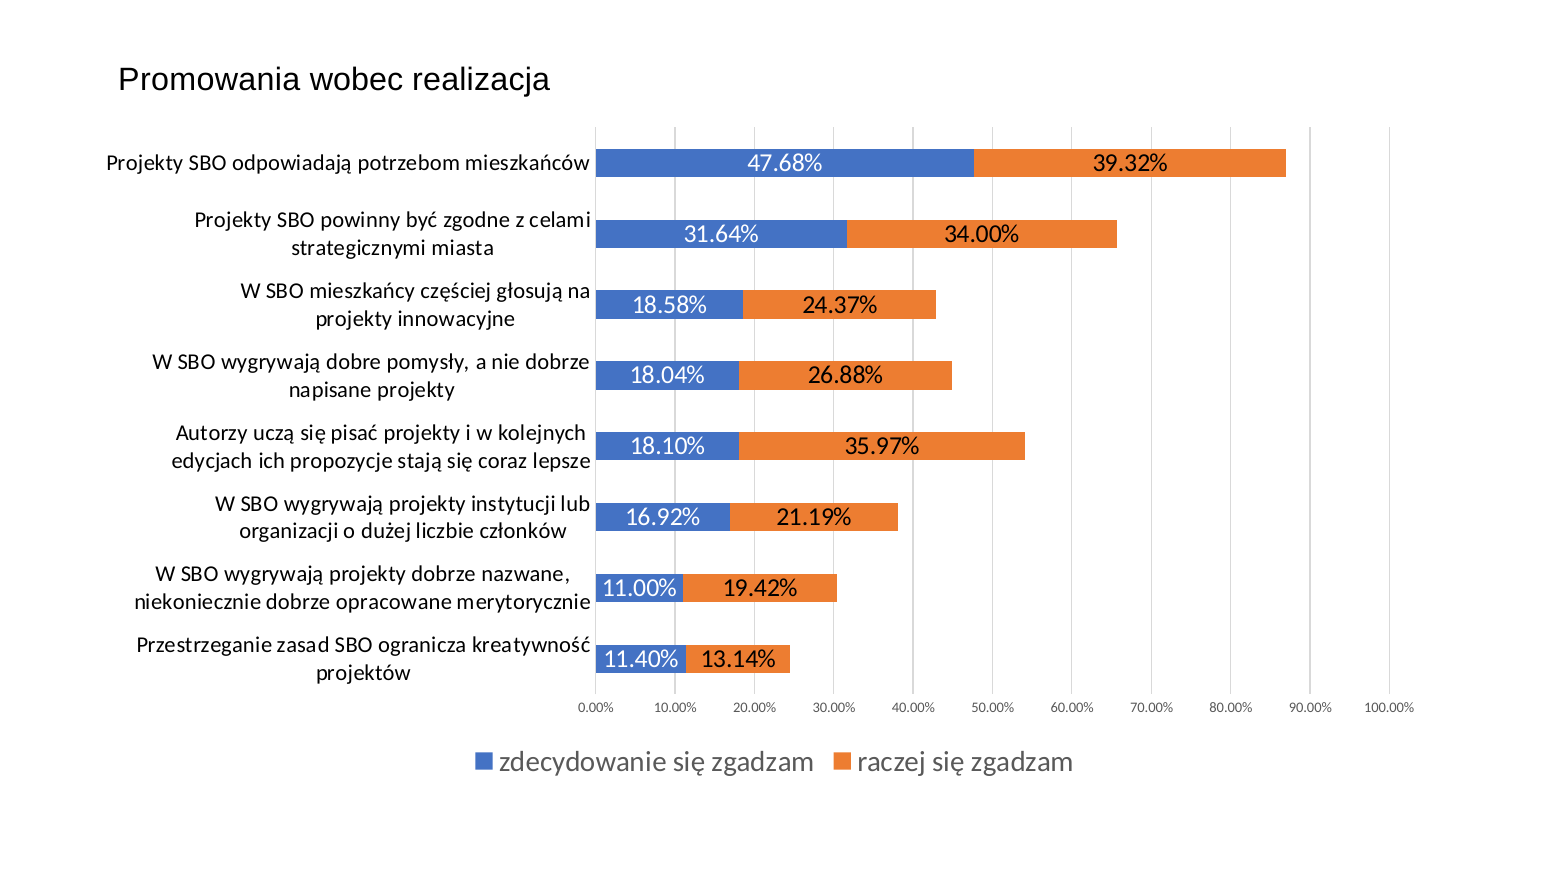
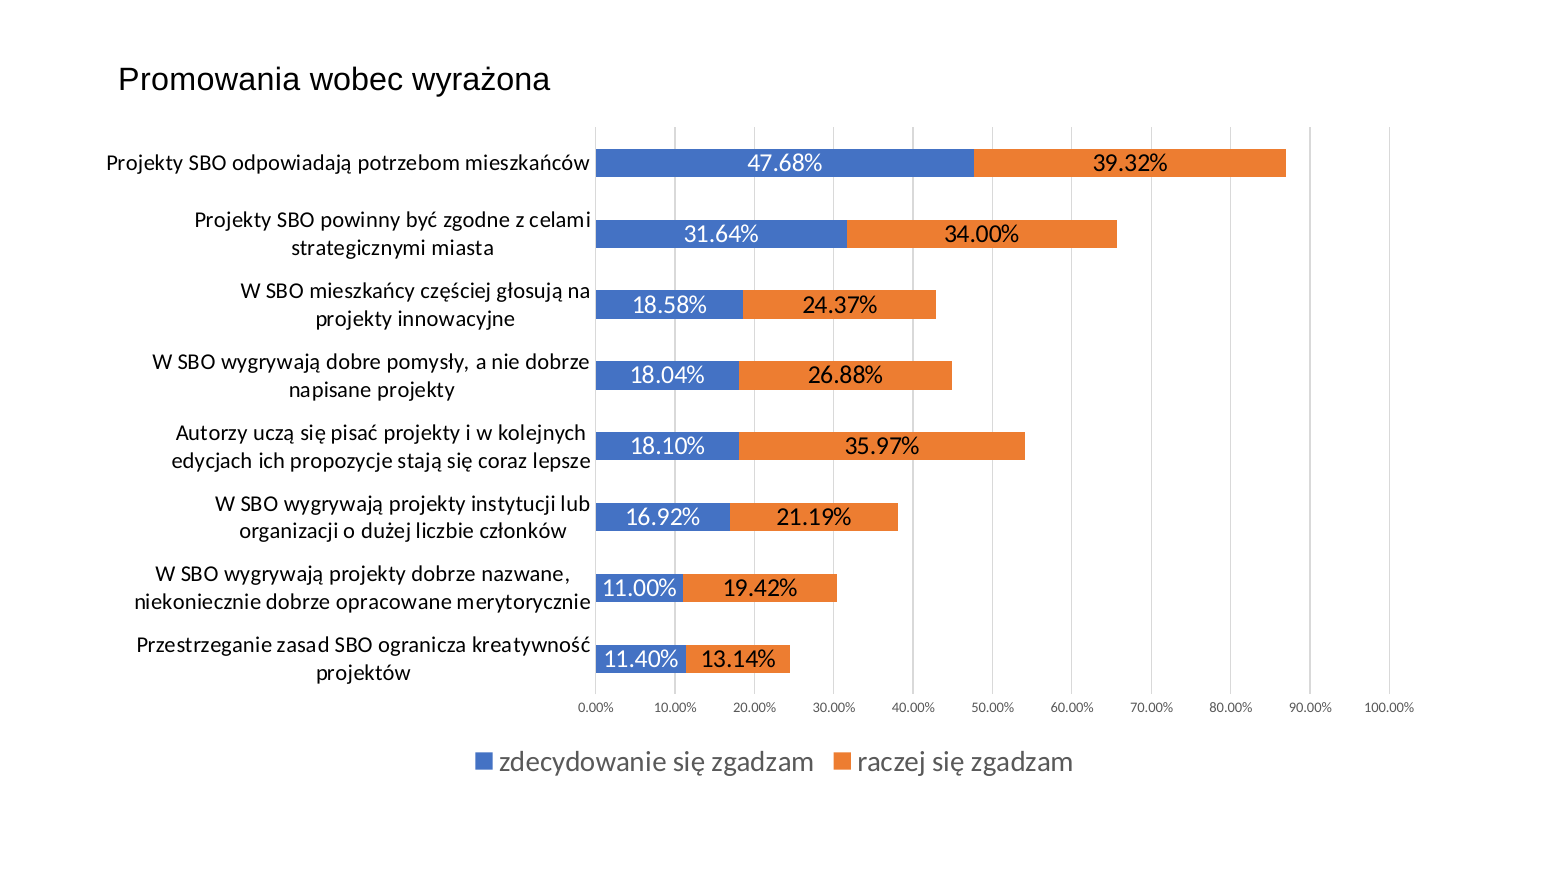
realizacja: realizacja -> wyrażona (481, 80)
